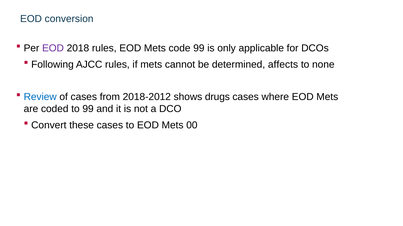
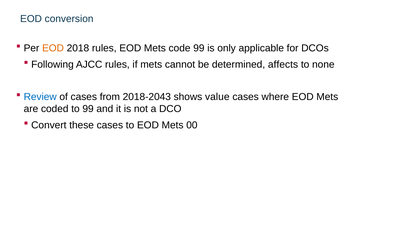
EOD colour: purple -> orange (53, 48)
2018-2012: 2018-2012 -> 2018-2043 (147, 97)
drugs: drugs -> value (217, 97)
